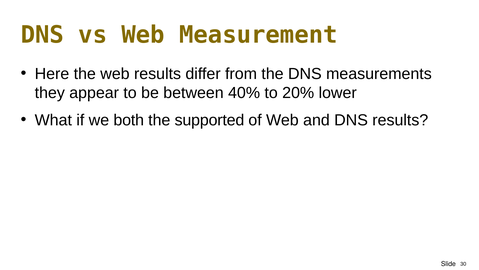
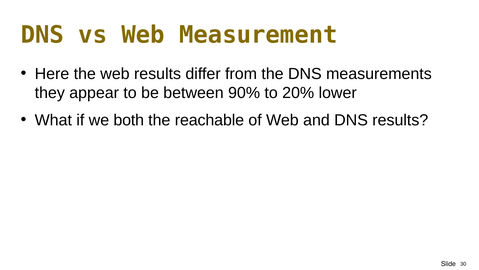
40%: 40% -> 90% (244, 93)
supported: supported -> reachable (209, 120)
